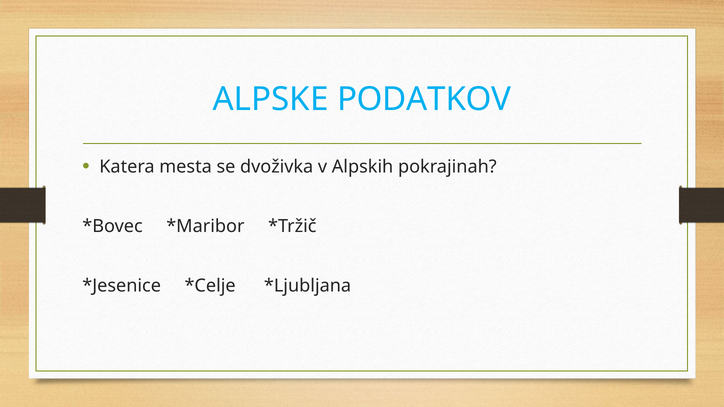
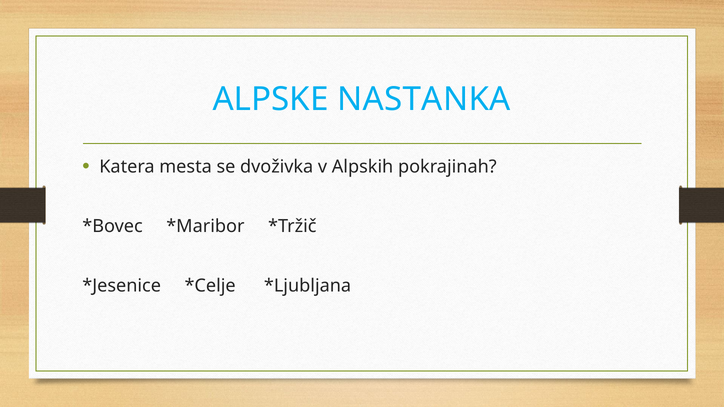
PODATKOV: PODATKOV -> NASTANKA (424, 99)
